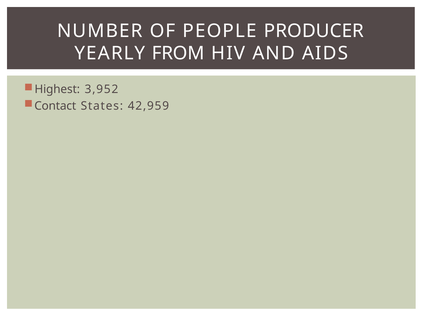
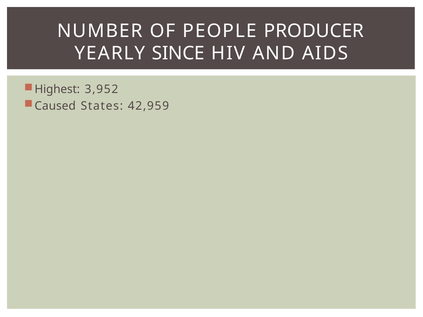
FROM: FROM -> SINCE (178, 53)
Contact: Contact -> Caused (55, 106)
